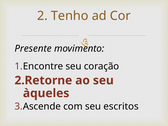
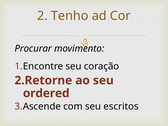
Presente: Presente -> Procurar (33, 49)
àqueles: àqueles -> ordered (46, 93)
